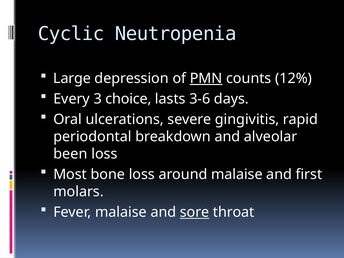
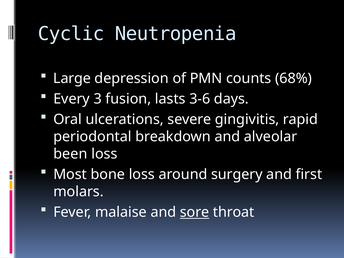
PMN underline: present -> none (206, 78)
12%: 12% -> 68% (294, 78)
choice: choice -> fusion (128, 99)
around malaise: malaise -> surgery (237, 174)
